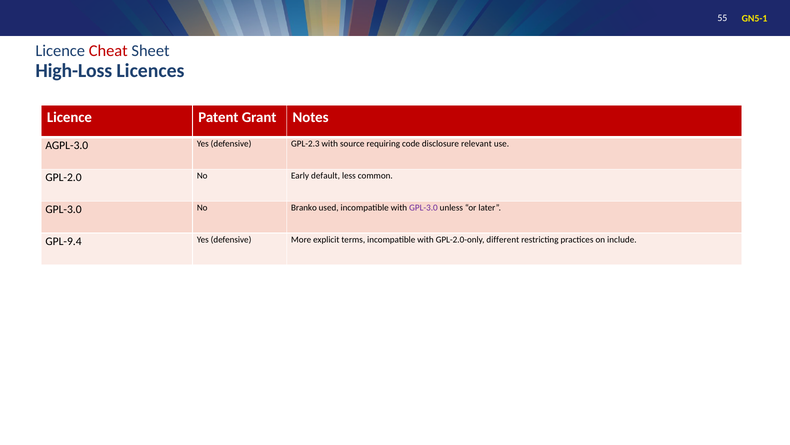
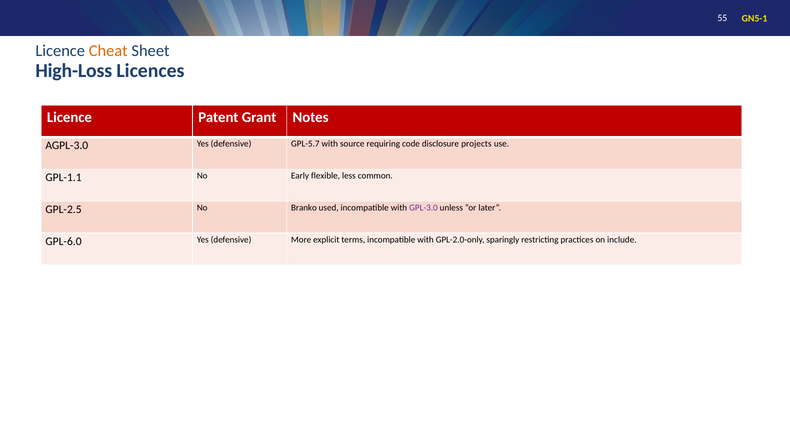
Cheat colour: red -> orange (108, 51)
GPL-2.3: GPL-2.3 -> GPL-5.7 (305, 144)
relevant: relevant -> projects (476, 144)
GPL-2.0: GPL-2.0 -> GPL-1.1 (64, 177)
default: default -> flexible (326, 175)
GPL-3.0: GPL-3.0 -> GPL-2.5 (64, 209)
GPL-9.4: GPL-9.4 -> GPL-6.0 (64, 241)
different: different -> sparingly (503, 239)
